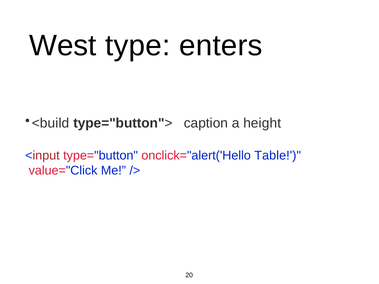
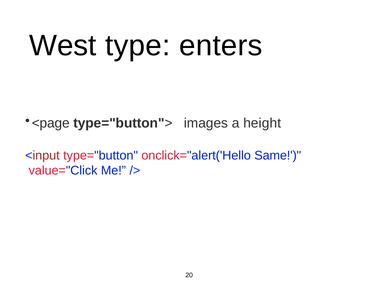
<build: <build -> <page (51, 123)
caption: caption -> images (206, 123)
Table: Table -> Same (278, 156)
